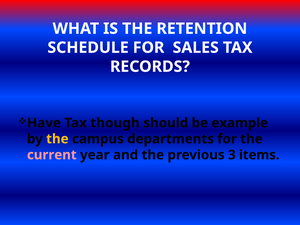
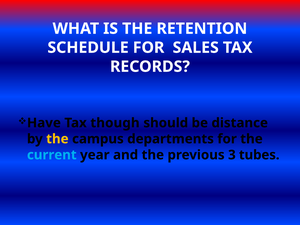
example: example -> distance (240, 123)
current colour: pink -> light blue (52, 155)
items: items -> tubes (259, 155)
